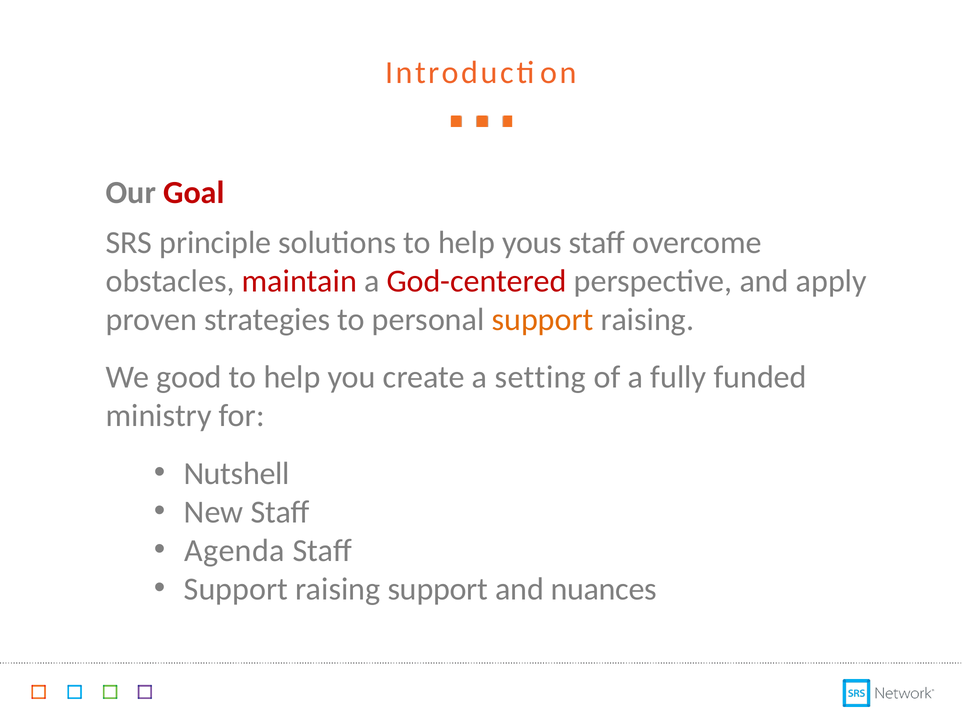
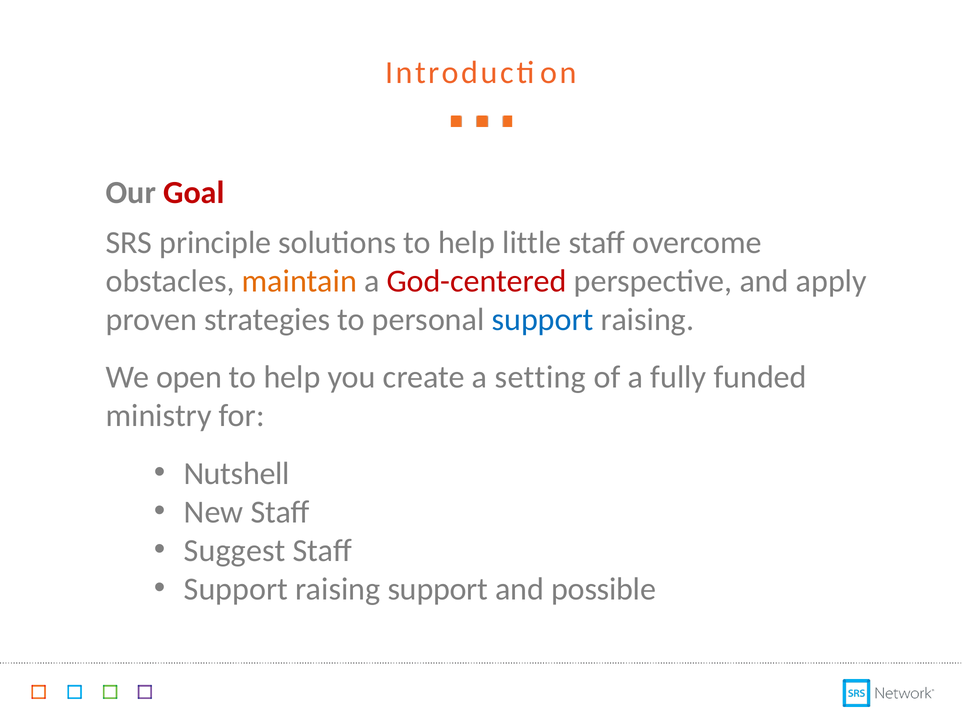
yous: yous -> little (532, 243)
maintain colour: red -> orange (299, 281)
support colour: orange -> blue (543, 320)
good: good -> open (189, 377)
Agenda: Agenda -> Suggest (235, 551)
nuances: nuances -> possible (604, 589)
